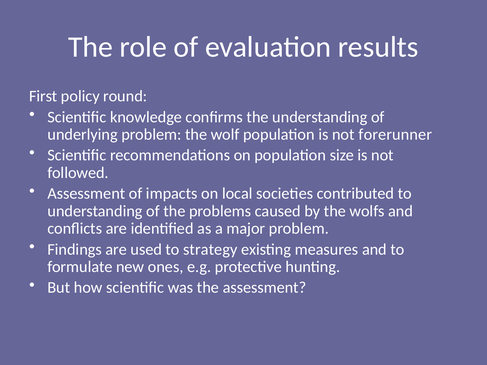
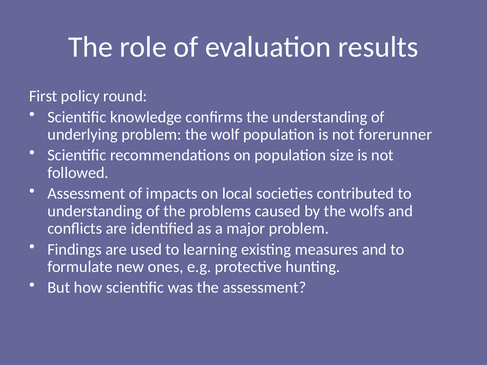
strategy: strategy -> learning (210, 249)
